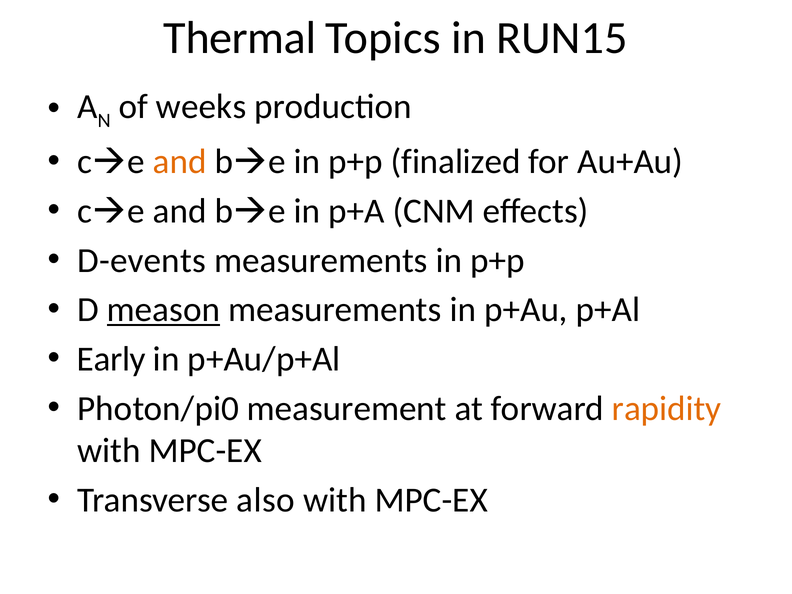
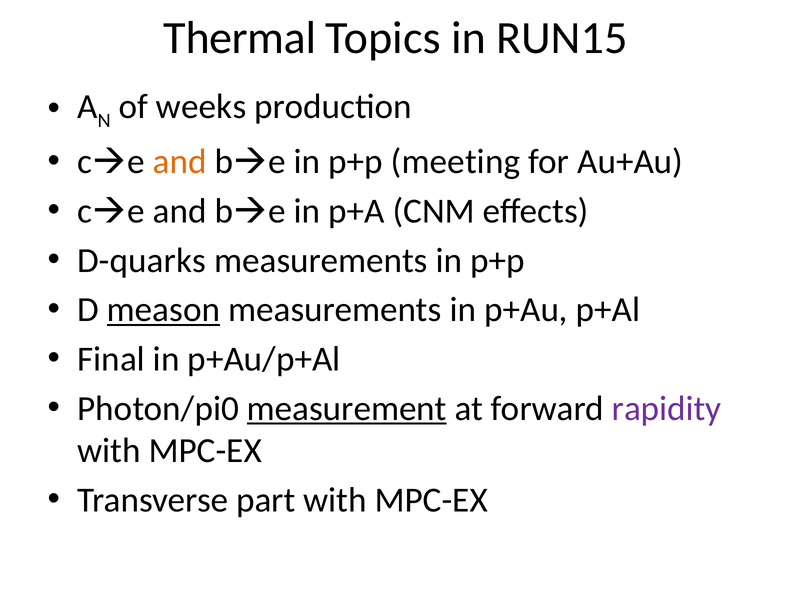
finalized: finalized -> meeting (456, 162)
D-events: D-events -> D-quarks (142, 261)
Early: Early -> Final (111, 359)
measurement underline: none -> present (347, 408)
rapidity colour: orange -> purple (667, 408)
also: also -> part (266, 500)
